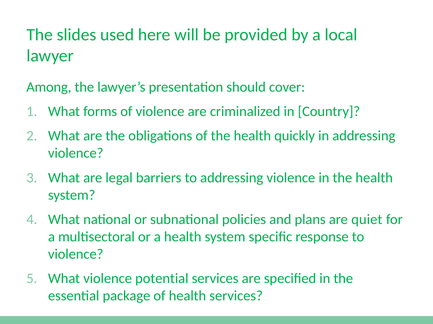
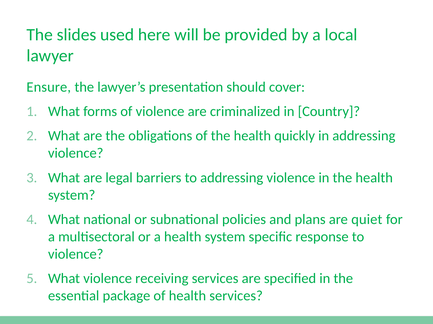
Among: Among -> Ensure (49, 87)
potential: potential -> receiving (162, 279)
